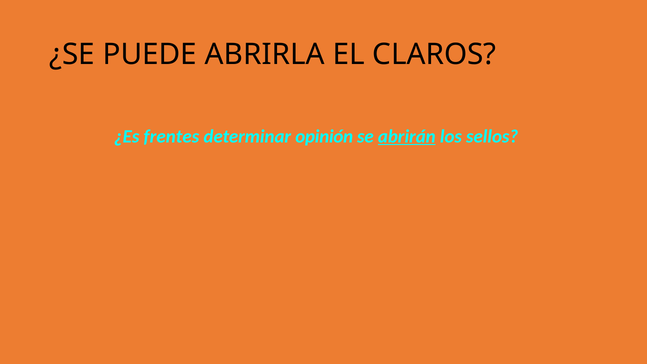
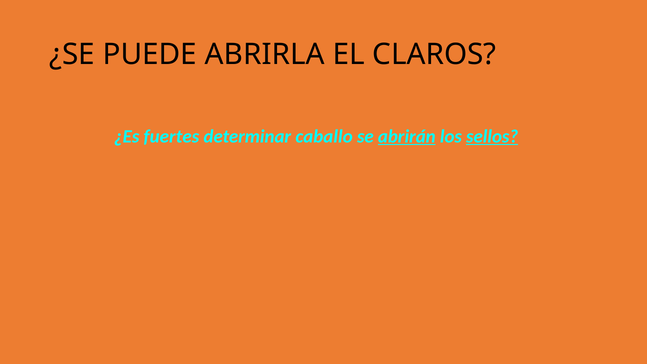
frentes: frentes -> fuertes (171, 137)
opinión: opinión -> caballo (324, 137)
sellos underline: none -> present (492, 137)
